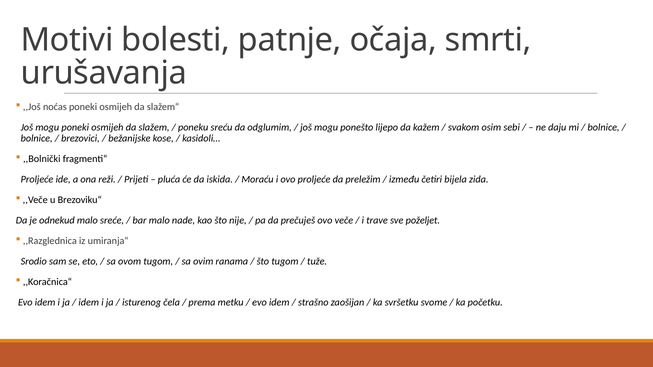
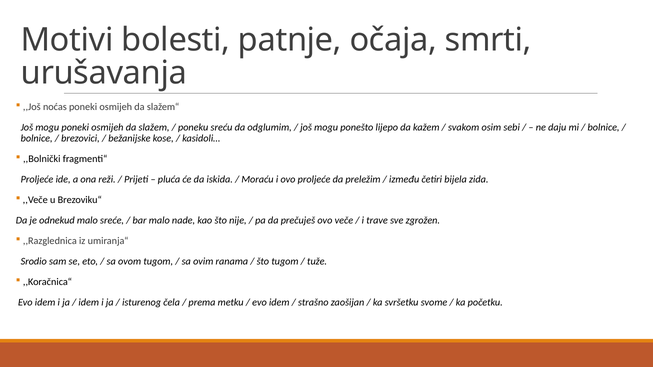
poželjet: poželjet -> zgrožen (423, 221)
